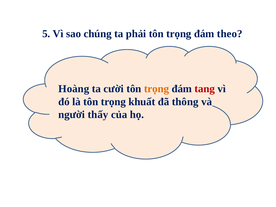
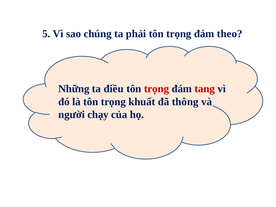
Hoàng: Hoàng -> Những (74, 89)
cười: cười -> điều (114, 89)
trọng colour: orange -> red (157, 89)
thấy: thấy -> chạy (98, 115)
